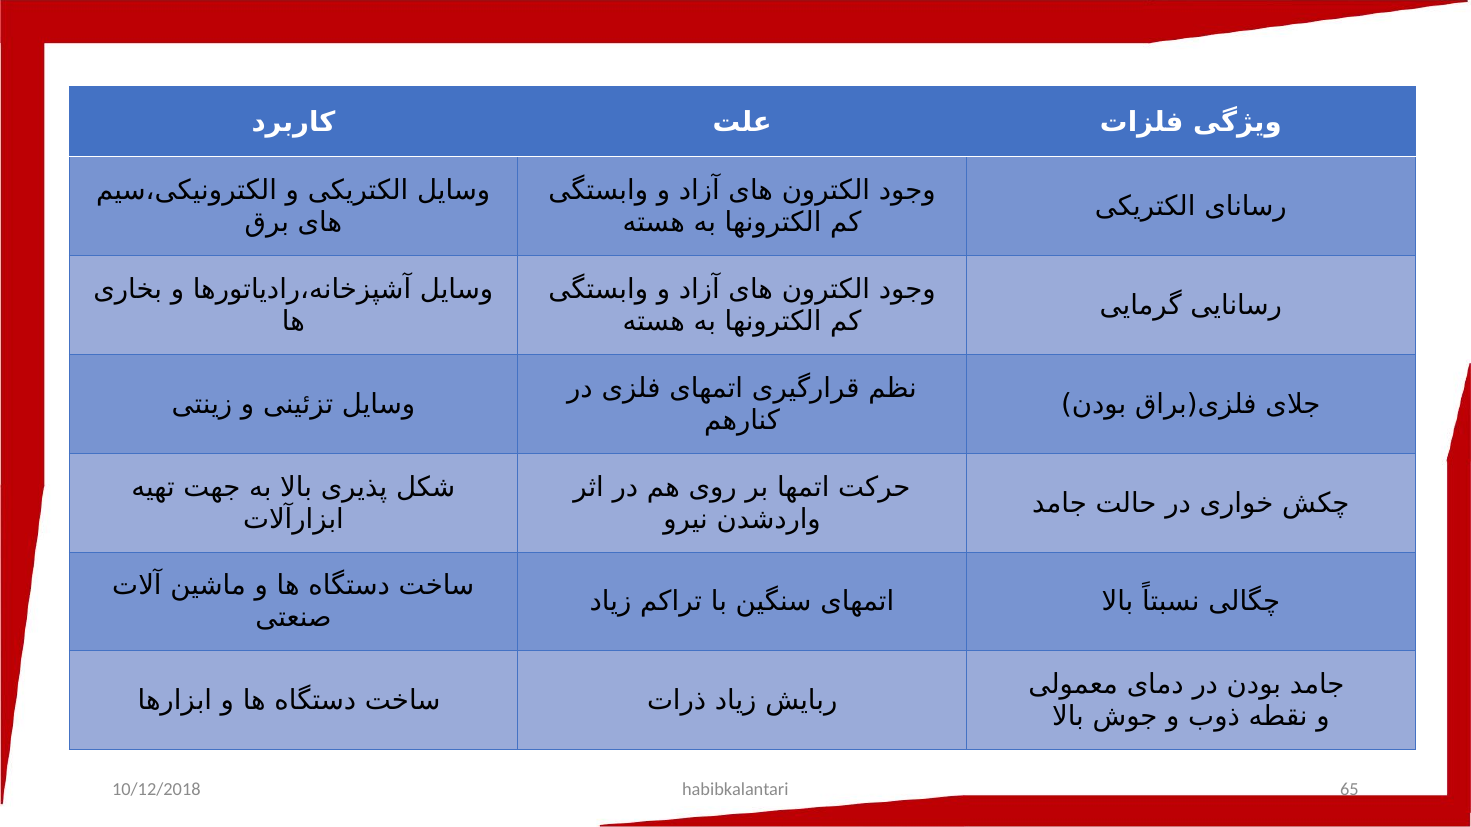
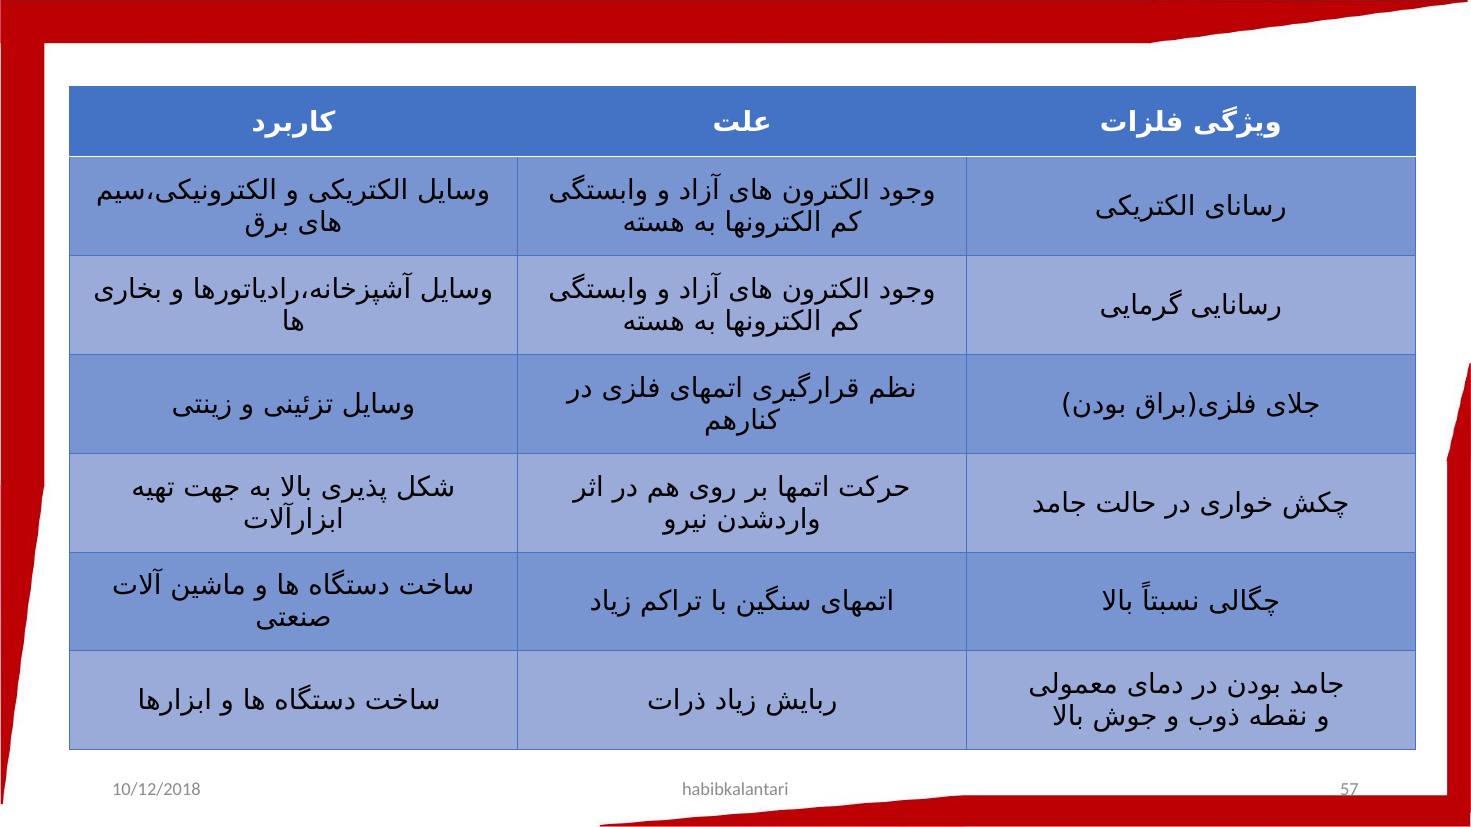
65: 65 -> 57 (1349, 790)
